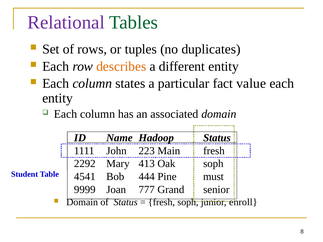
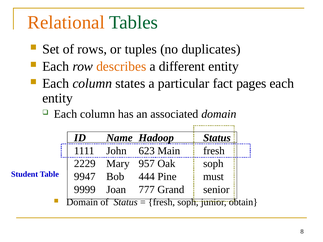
Relational colour: purple -> orange (66, 22)
value: value -> pages (251, 84)
223: 223 -> 623 (147, 151)
2292: 2292 -> 2229 (85, 164)
413: 413 -> 957 (147, 164)
4541: 4541 -> 9947 (85, 177)
enroll: enroll -> obtain (243, 202)
